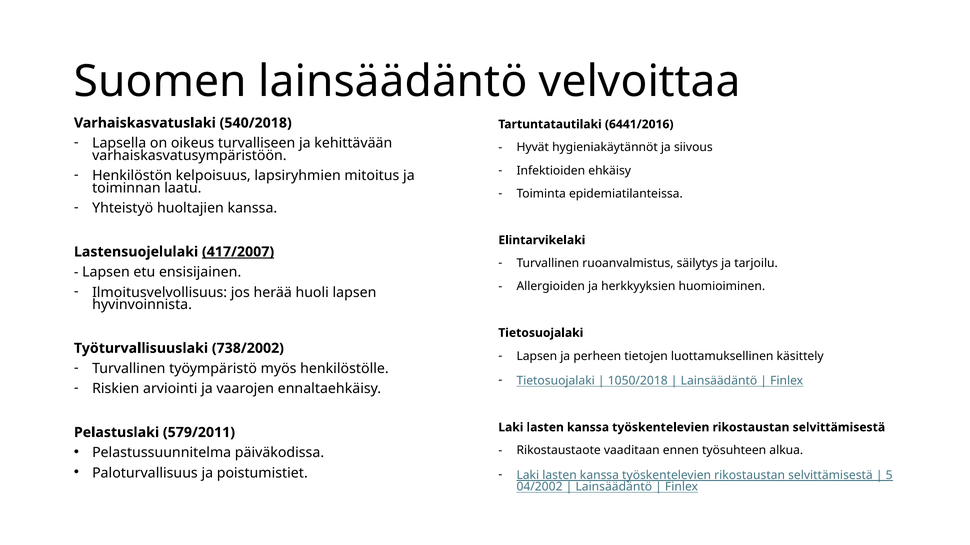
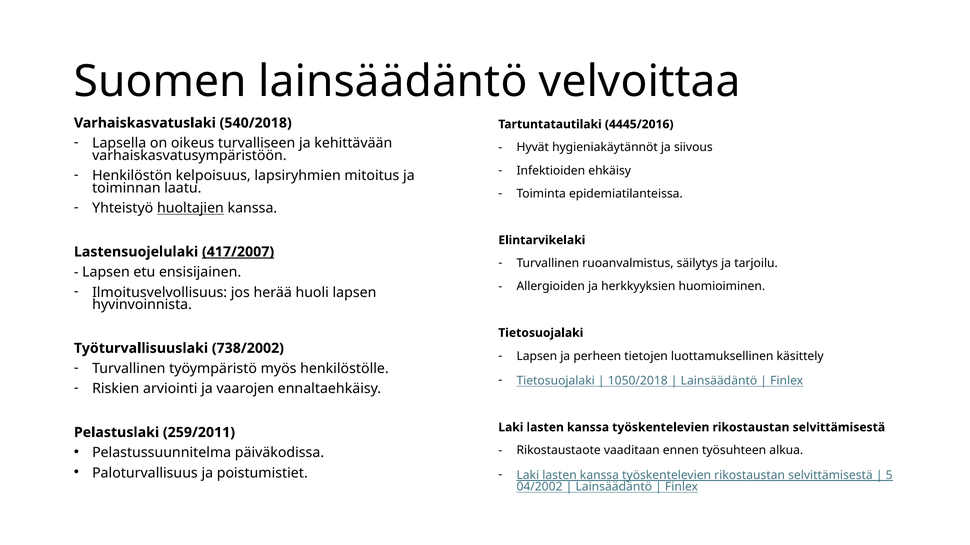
6441/2016: 6441/2016 -> 4445/2016 (639, 124)
huoltajien underline: none -> present (190, 208)
579/2011: 579/2011 -> 259/2011 (199, 433)
